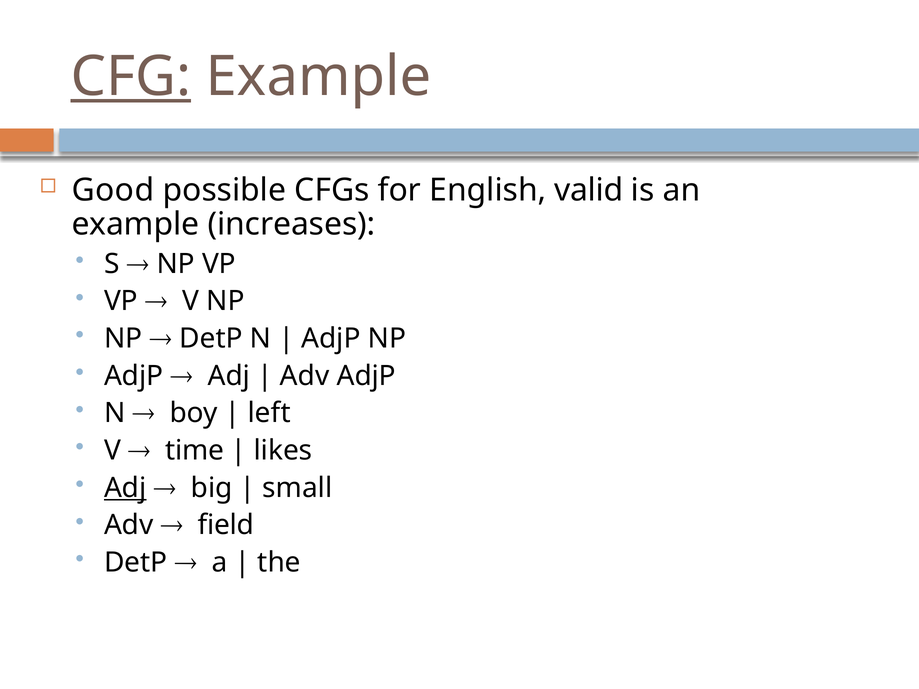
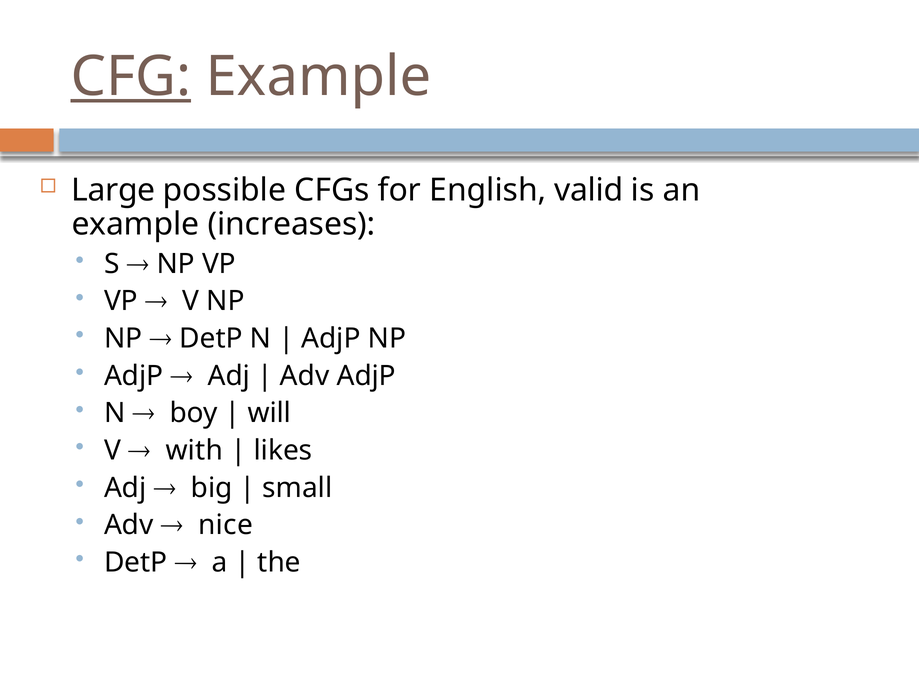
Good: Good -> Large (113, 190)
left: left -> will (269, 413)
time: time -> with (194, 451)
Adj underline: present -> none (125, 488)
field: field -> nice (226, 525)
